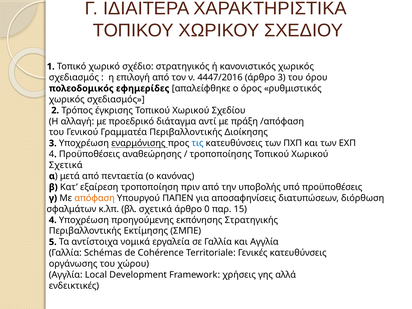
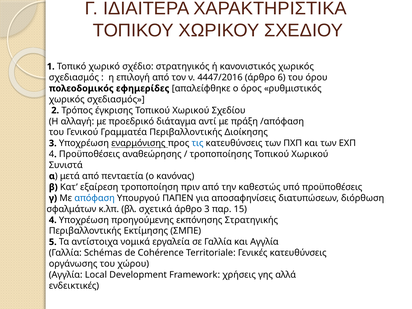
άρθρο 3: 3 -> 6 (282, 77)
Σχετικά: Σχετικά -> Συνιστά (66, 165)
υποβολής: υποβολής -> καθεστώς (260, 187)
απόφαση colour: orange -> blue (95, 198)
άρθρο 0: 0 -> 3 (207, 209)
